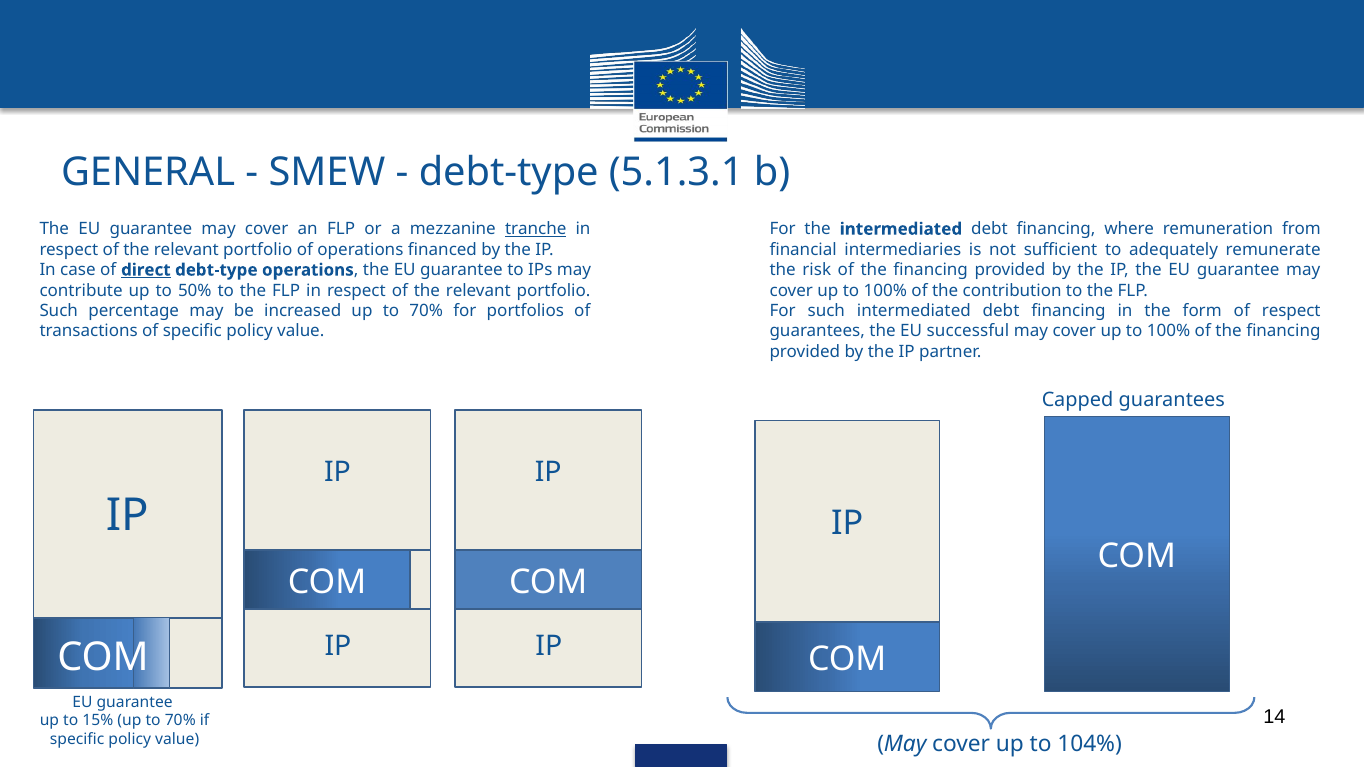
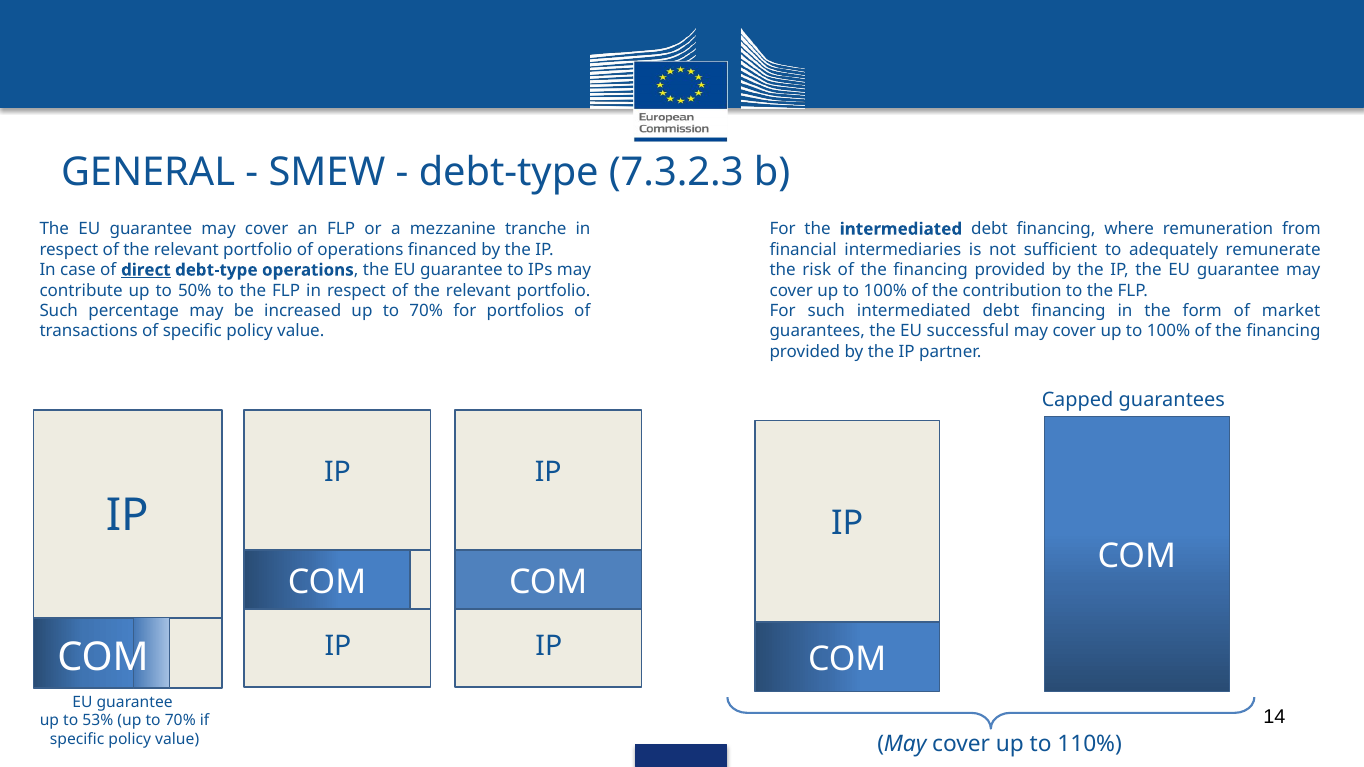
5.1.3.1: 5.1.3.1 -> 7.3.2.3 (676, 173)
tranche underline: present -> none (536, 229)
of respect: respect -> market (1291, 311)
15%: 15% -> 53% (98, 721)
104%: 104% -> 110% (1090, 744)
